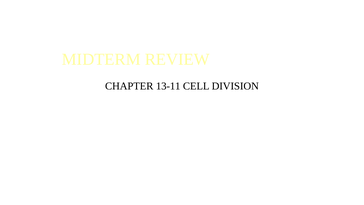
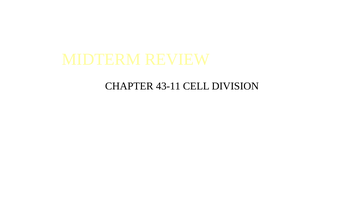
13-11: 13-11 -> 43-11 (168, 86)
